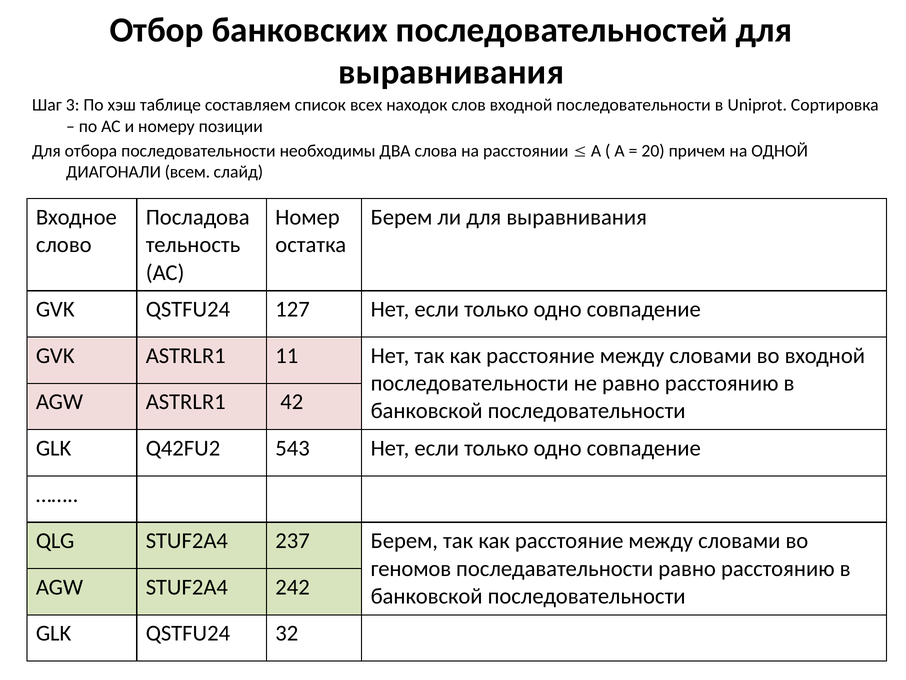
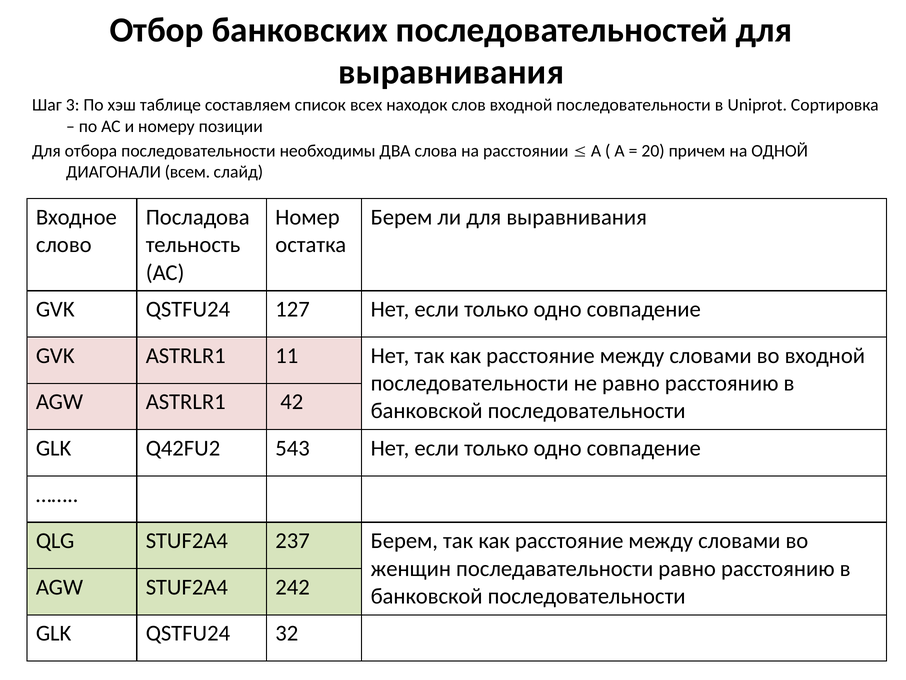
геномов: геномов -> женщин (411, 568)
